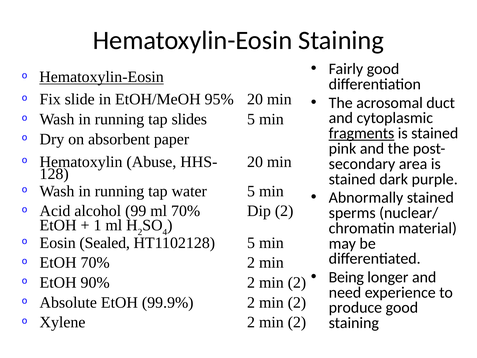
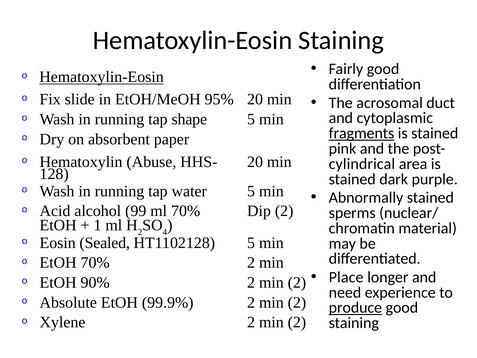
slides: slides -> shape (189, 119)
secondary: secondary -> cylindrical (362, 164)
Being: Being -> Place (346, 277)
produce underline: none -> present (355, 308)
